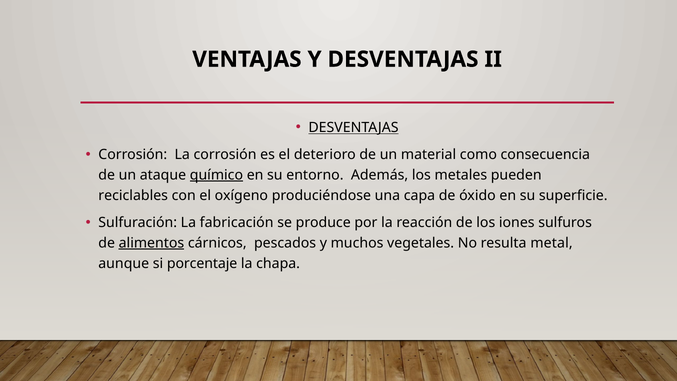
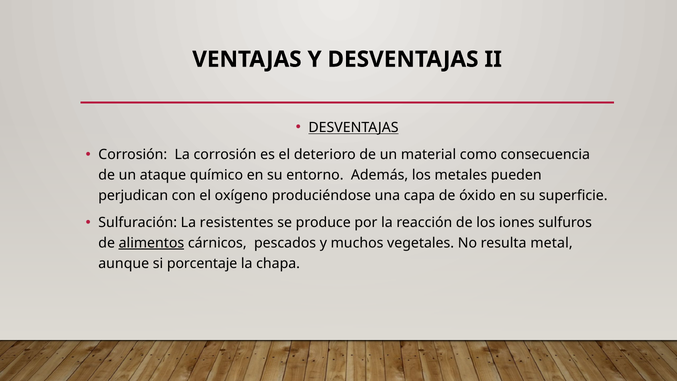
químico underline: present -> none (216, 175)
reciclables: reciclables -> perjudican (133, 195)
fabricación: fabricación -> resistentes (237, 223)
